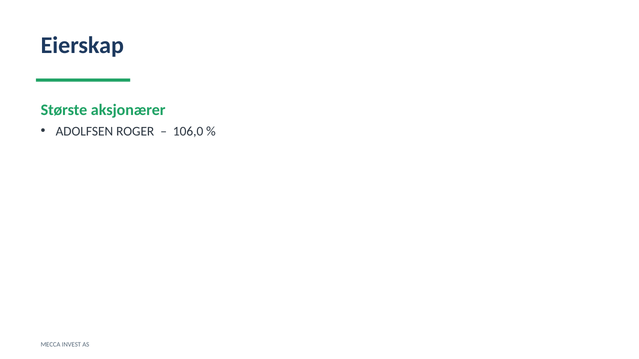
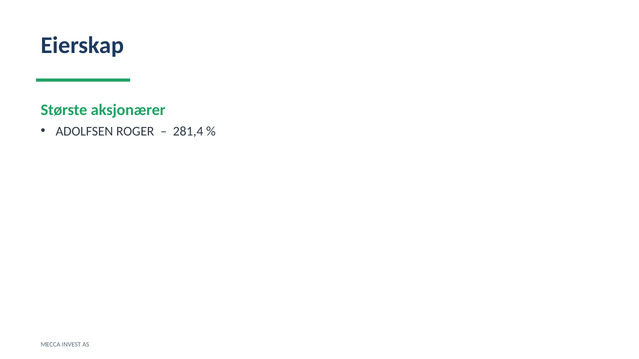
106,0: 106,0 -> 281,4 (188, 131)
